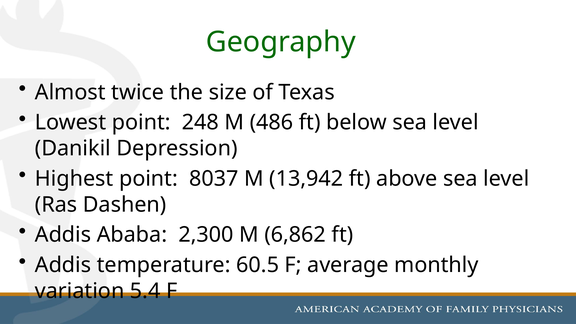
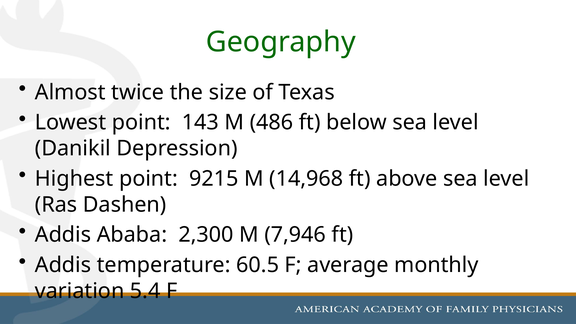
248: 248 -> 143 (200, 123)
8037: 8037 -> 9215 (214, 179)
13,942: 13,942 -> 14,968 (306, 179)
6,862: 6,862 -> 7,946 (295, 235)
